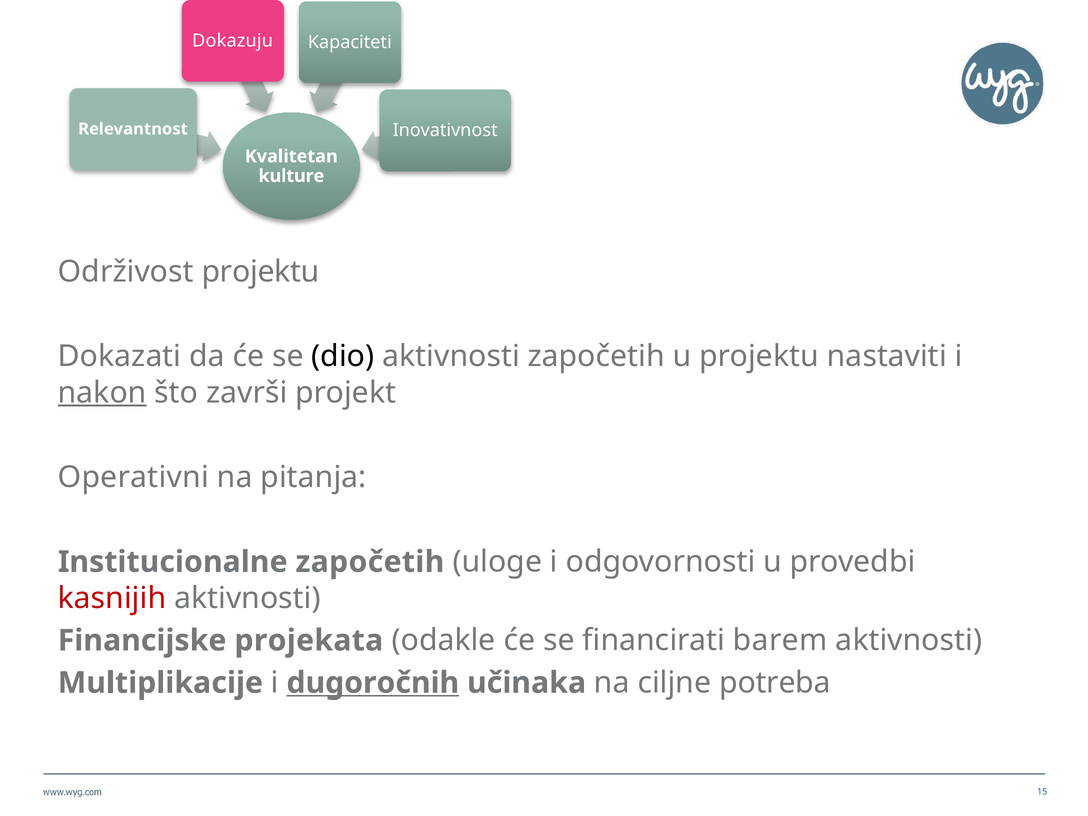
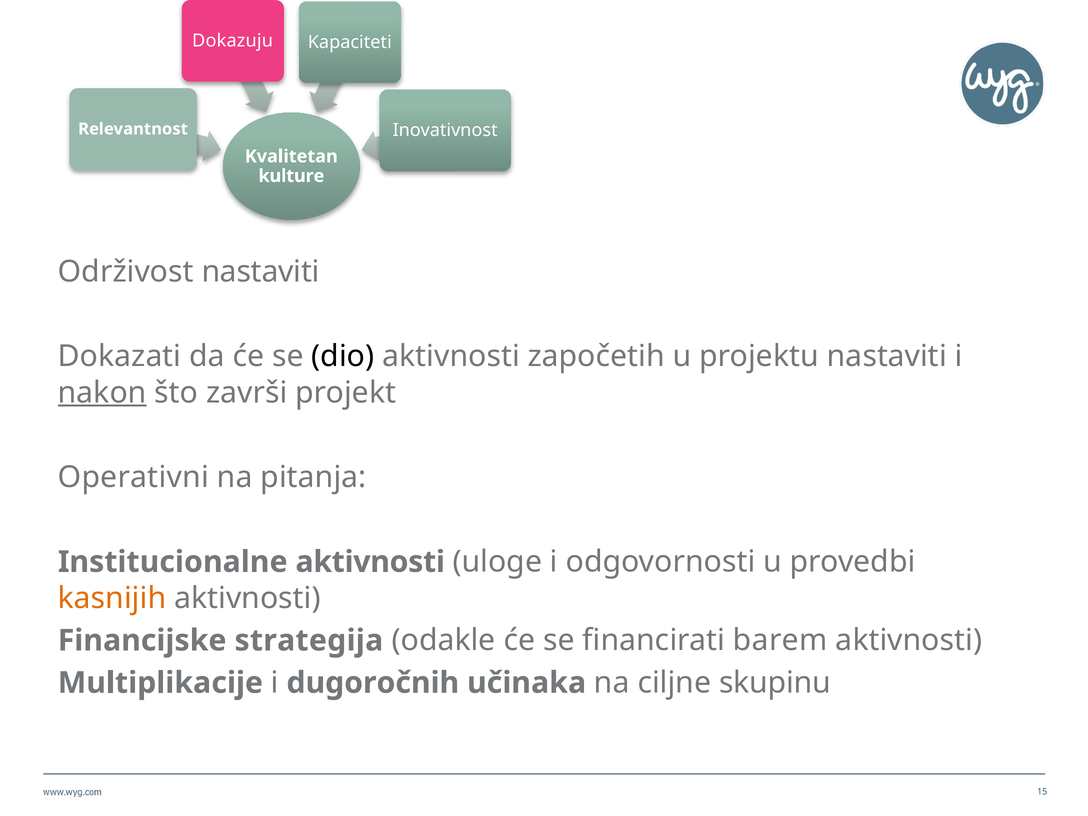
Održivost projektu: projektu -> nastaviti (261, 272)
Institucionalne započetih: započetih -> aktivnosti (370, 562)
kasnijih colour: red -> orange (112, 598)
projekata: projekata -> strategija (309, 641)
dugoročnih underline: present -> none (373, 683)
potreba: potreba -> skupinu (775, 683)
